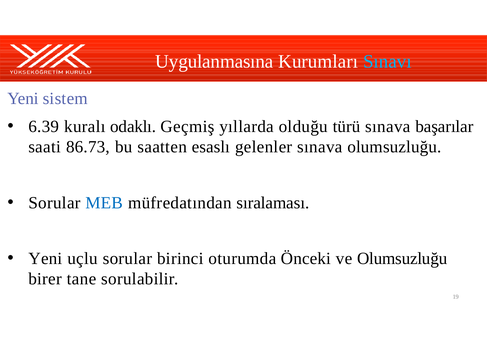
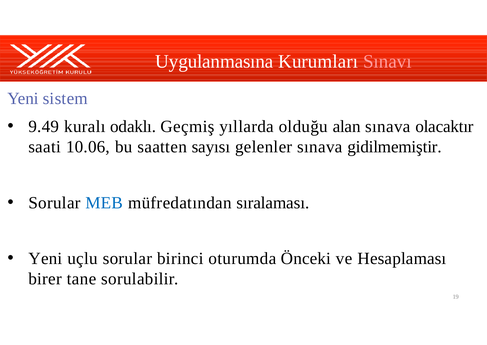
Sınavı colour: light blue -> pink (387, 61)
6.39: 6.39 -> 9.49 (44, 126)
türü: türü -> alan (347, 126)
başarılar: başarılar -> olacaktır (445, 126)
86.73: 86.73 -> 10.06 (88, 147)
esaslı: esaslı -> sayısı (211, 147)
sınava olumsuzluğu: olumsuzluğu -> gidilmemiştir (395, 147)
ve Olumsuzluğu: Olumsuzluğu -> Hesaplaması (402, 258)
